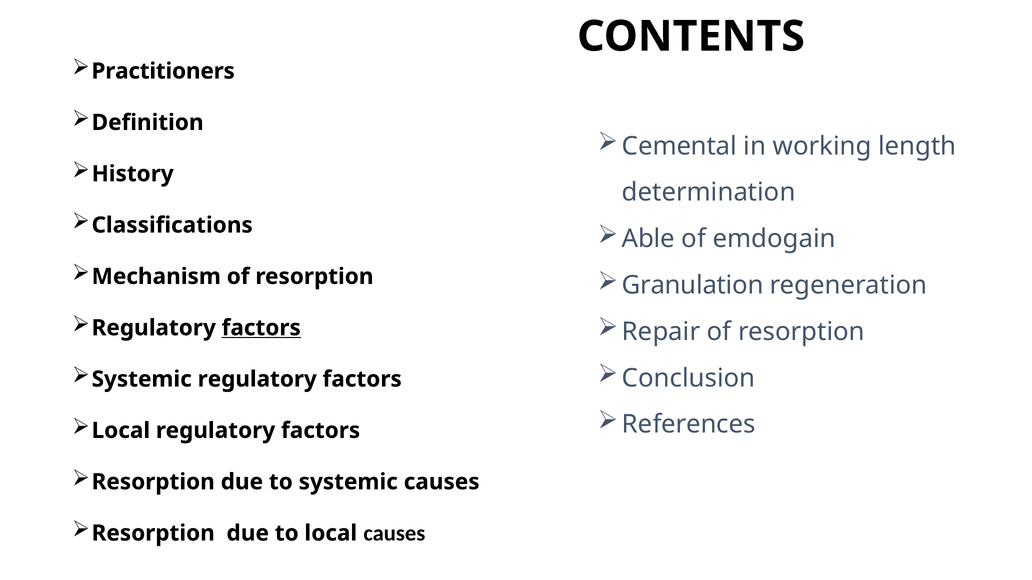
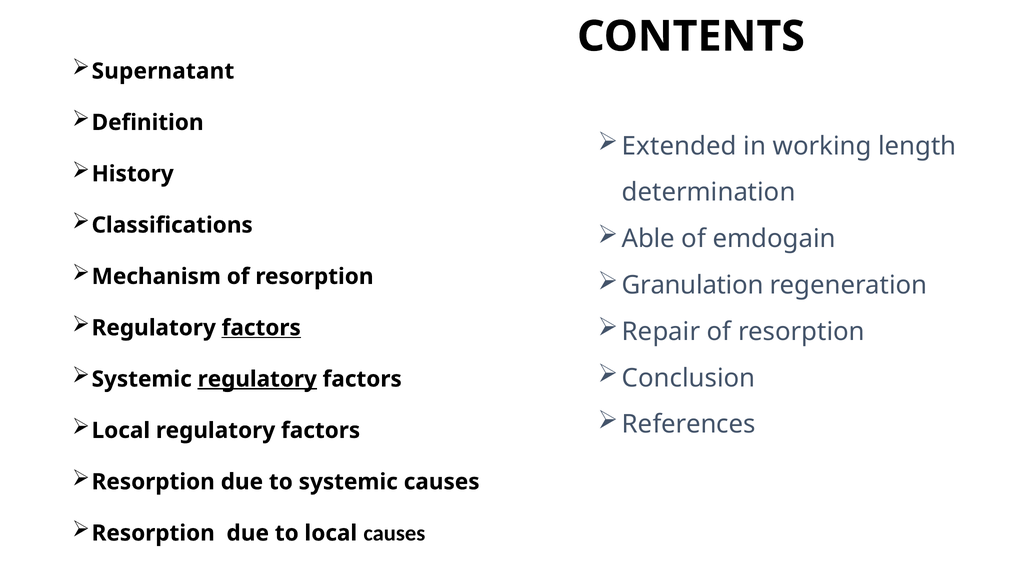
Practitioners: Practitioners -> Supernatant (163, 71)
Cemental: Cemental -> Extended (679, 146)
regulatory underline: none -> present (257, 379)
